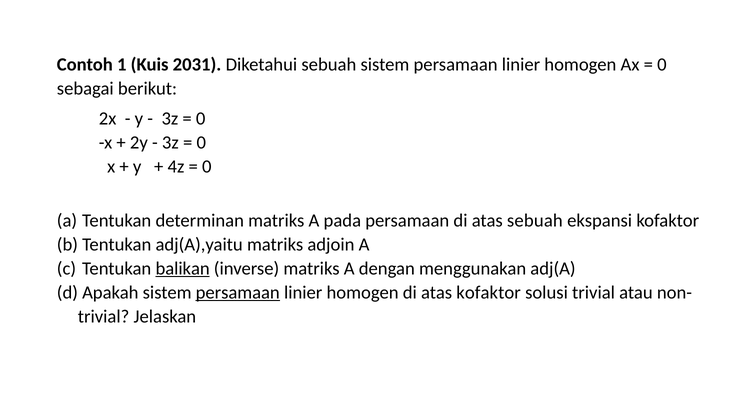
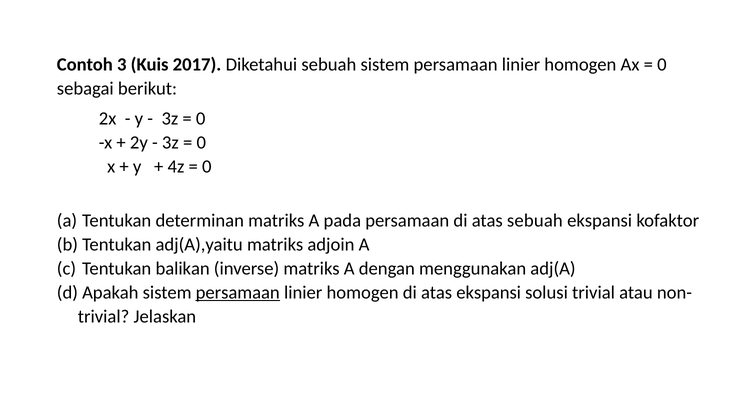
1: 1 -> 3 (122, 64)
2031: 2031 -> 2017 (197, 64)
balikan underline: present -> none (183, 268)
atas kofaktor: kofaktor -> ekspansi (489, 292)
